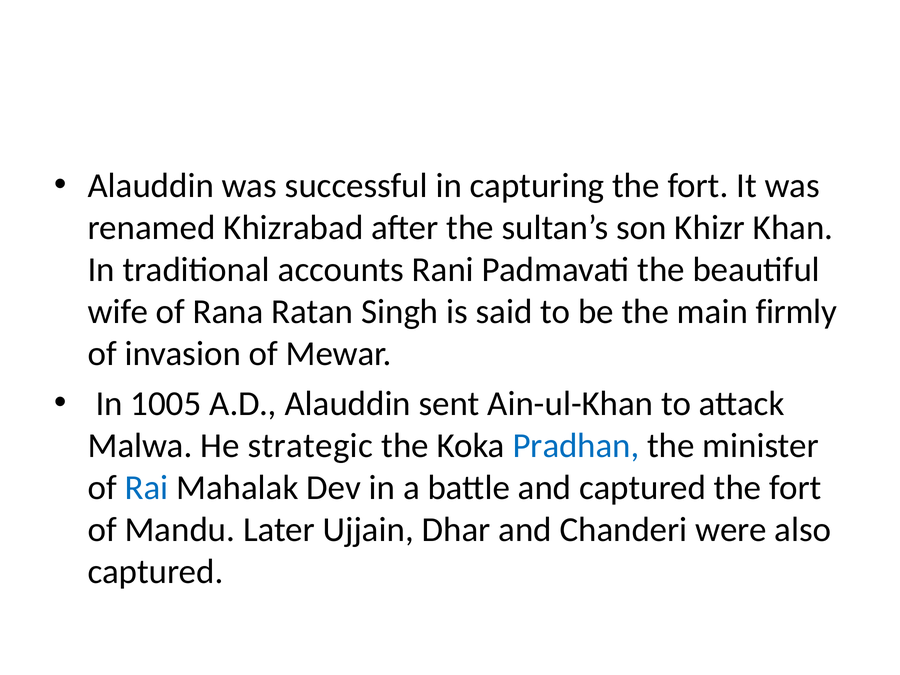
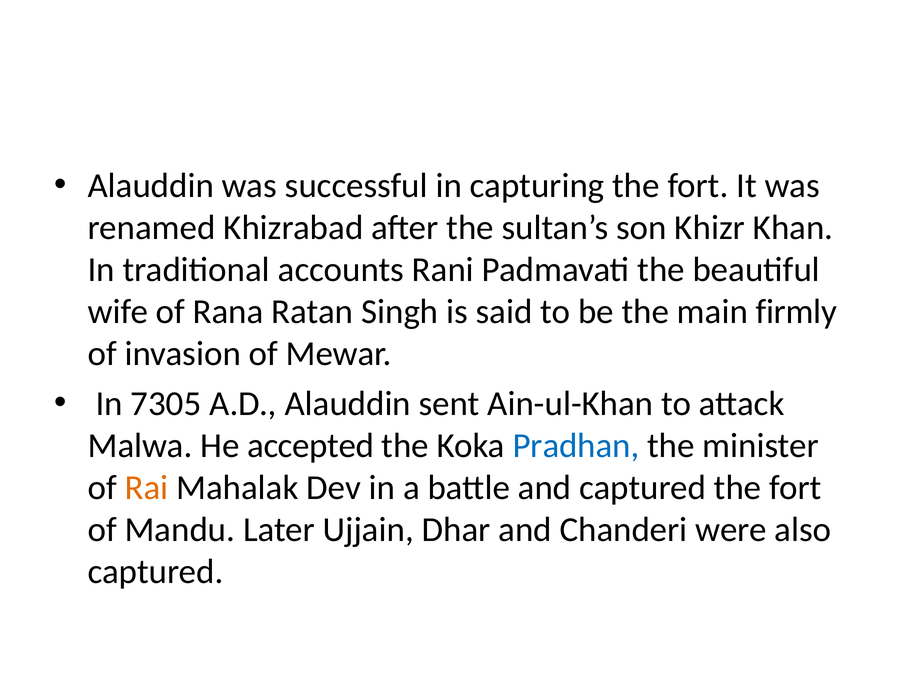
1005: 1005 -> 7305 (166, 404)
strategic: strategic -> accepted (311, 446)
Rai colour: blue -> orange (146, 488)
